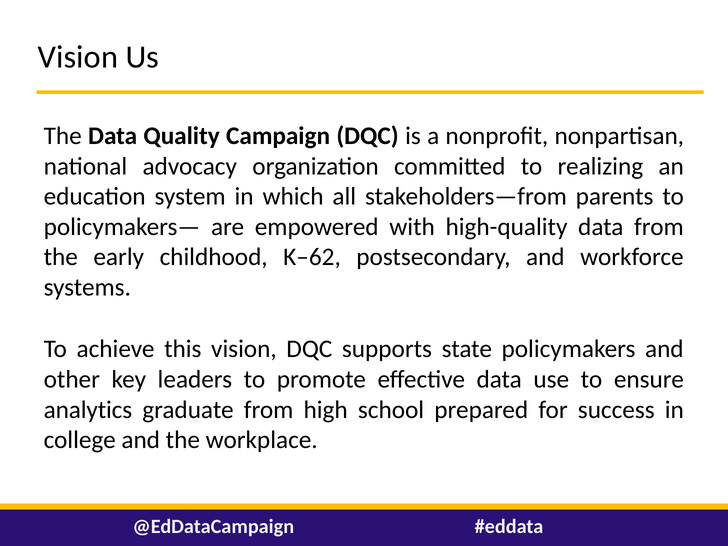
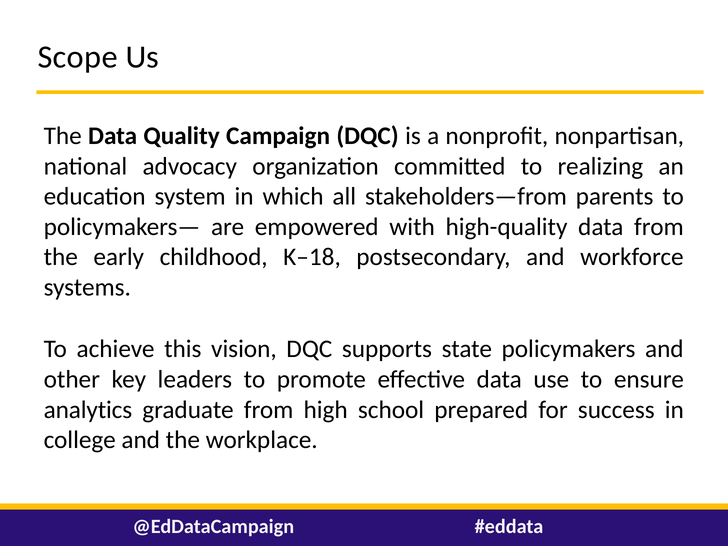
Vision: Vision -> Scope (78, 57)
K–62: K–62 -> K–18 (312, 257)
